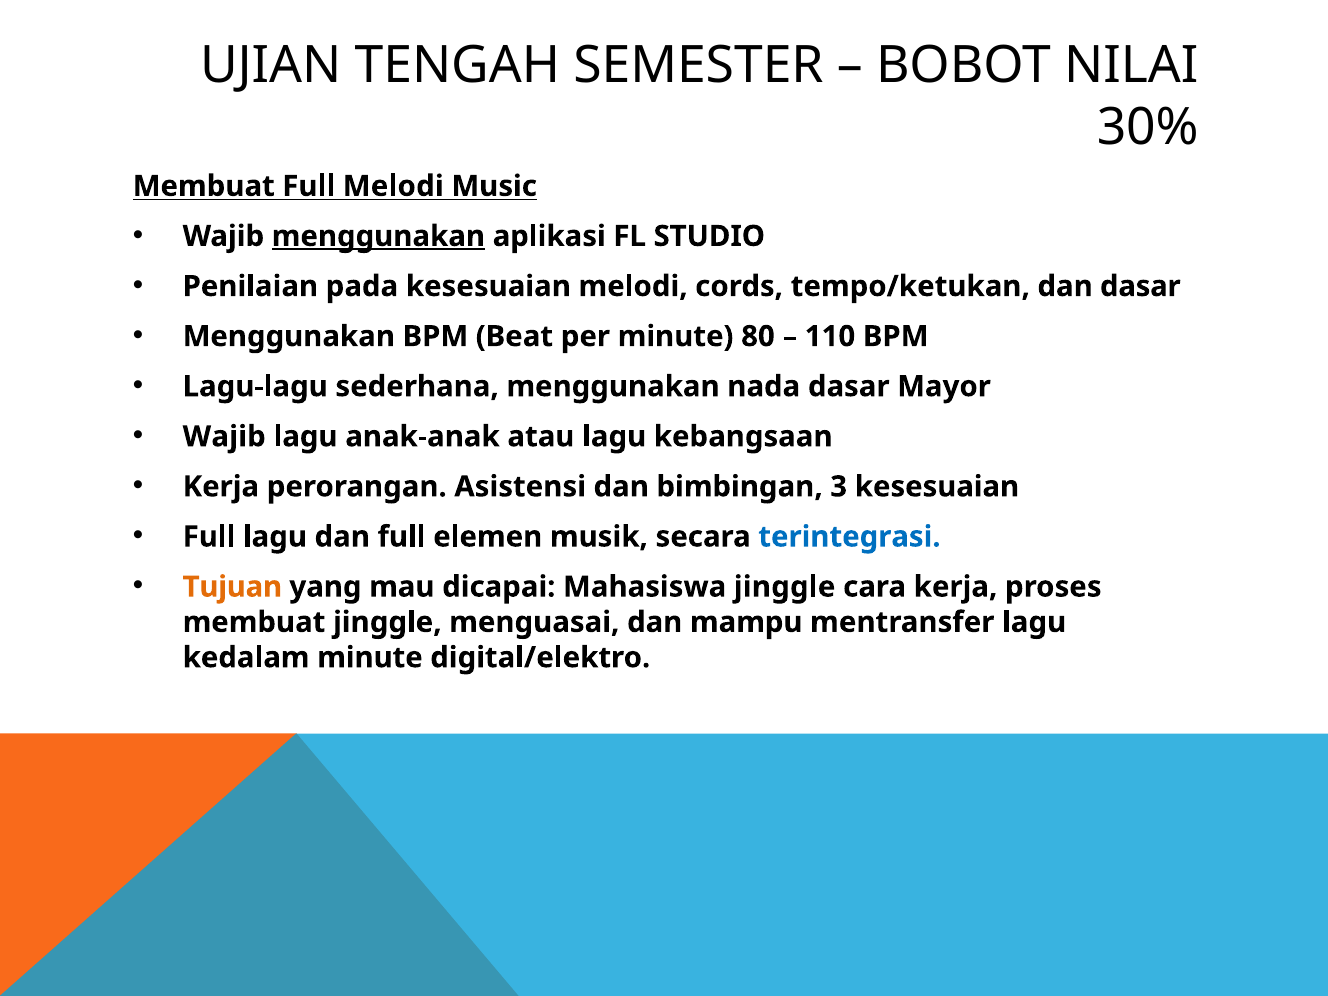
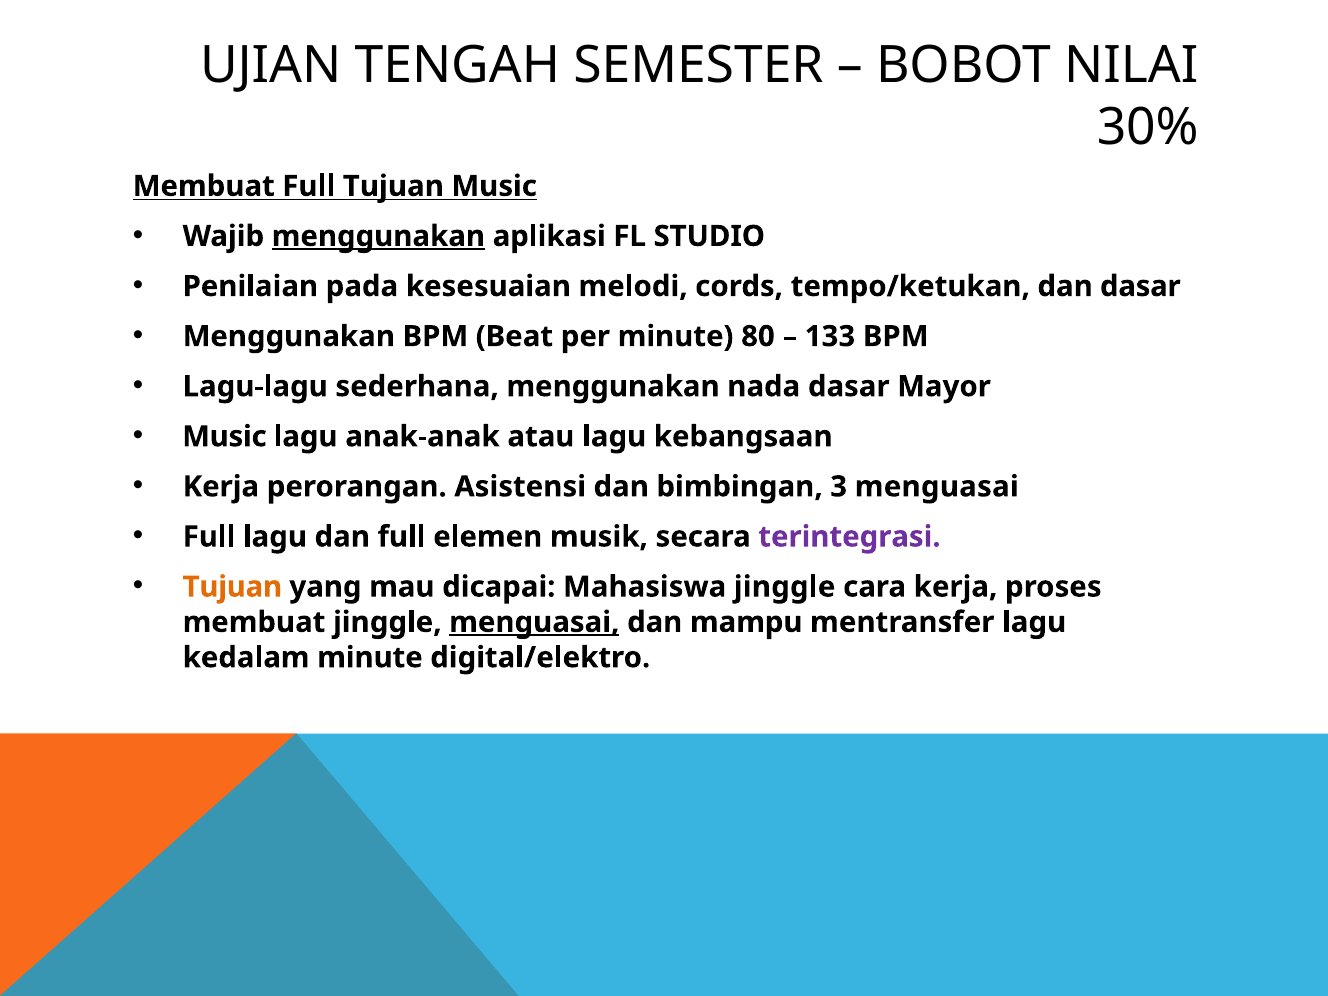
Full Melodi: Melodi -> Tujuan (393, 186)
110: 110 -> 133 (830, 336)
Wajib: Wajib -> Music (224, 437)
3 kesesuaian: kesesuaian -> menguasai (937, 487)
terintegrasi colour: blue -> purple (849, 537)
menguasai underline: none -> present (534, 622)
